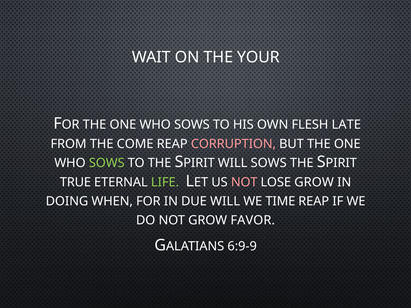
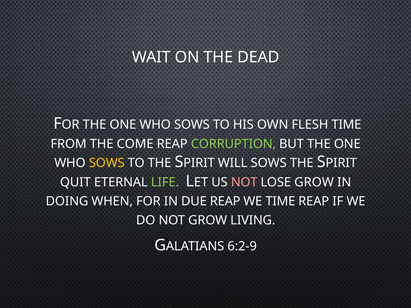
YOUR: YOUR -> DEAD (258, 57)
FLESH LATE: LATE -> TIME (346, 125)
CORRUPTION colour: pink -> light green (233, 144)
SOWS colour: light green -> yellow (107, 163)
TRUE: TRUE -> QUIT (75, 182)
DUE WILL: WILL -> REAP (225, 201)
FAVOR: FAVOR -> LIVING (253, 221)
6:9-9: 6:9-9 -> 6:2-9 (242, 246)
